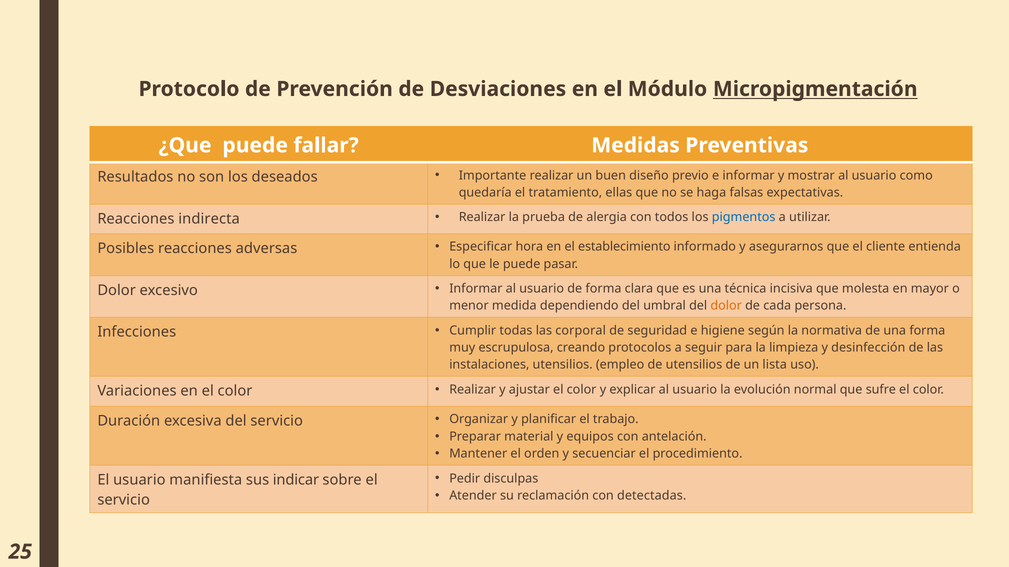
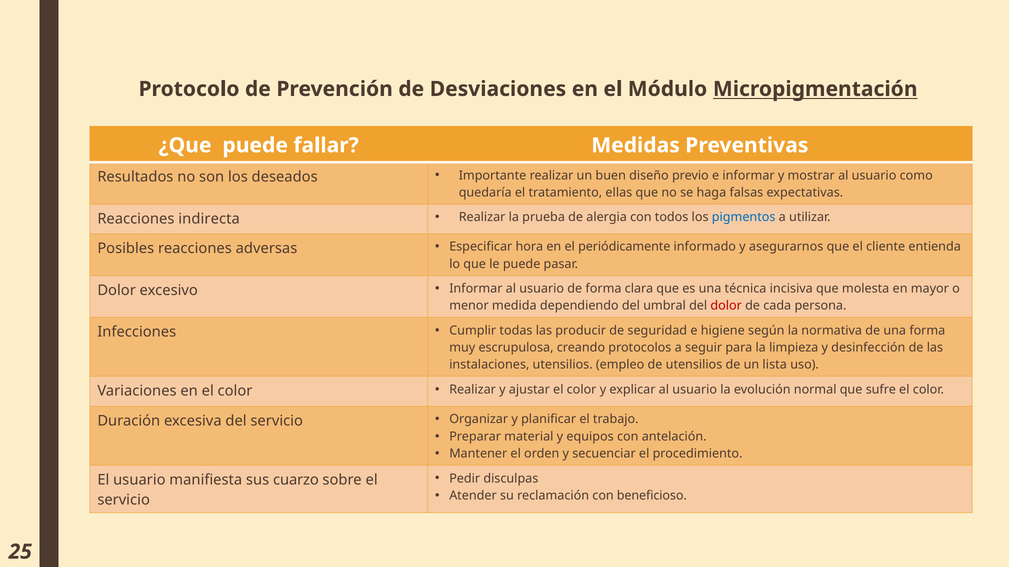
establecimiento: establecimiento -> periódicamente (624, 247)
dolor colour: orange -> red (726, 306)
corporal: corporal -> producir (581, 331)
indicar: indicar -> cuarzo (296, 480)
detectadas: detectadas -> beneficioso (652, 496)
